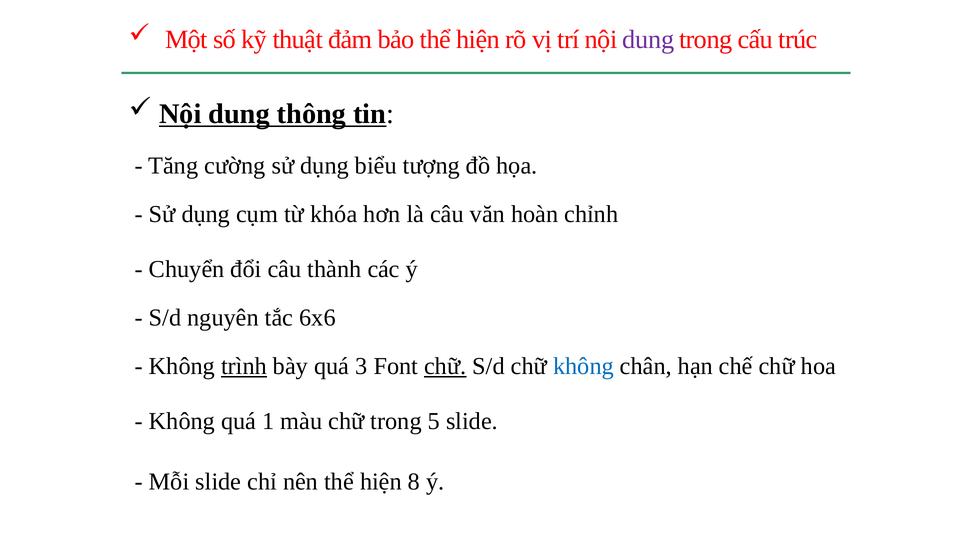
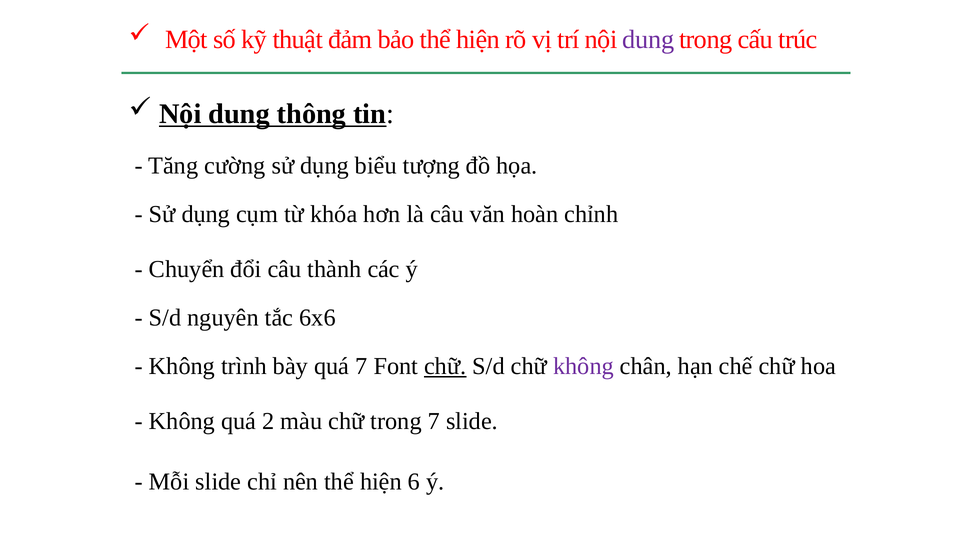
trình underline: present -> none (244, 366)
quá 3: 3 -> 7 (361, 366)
không colour: blue -> purple (583, 366)
1: 1 -> 2 (268, 421)
trong 5: 5 -> 7 (434, 421)
8: 8 -> 6 (414, 482)
